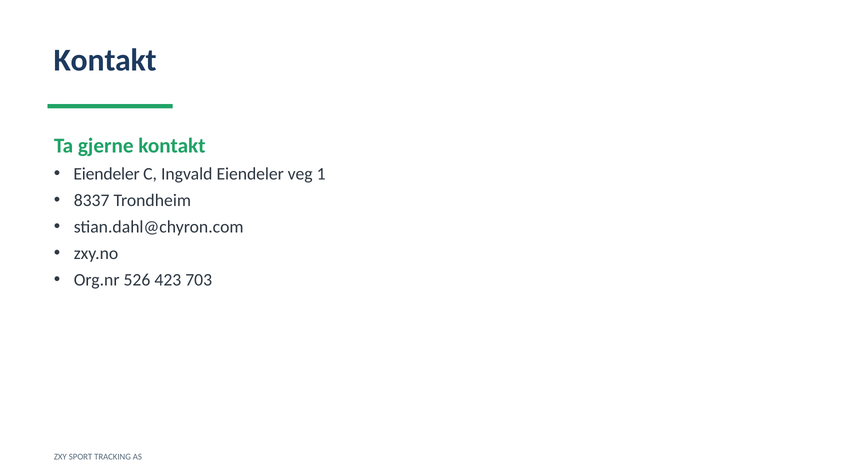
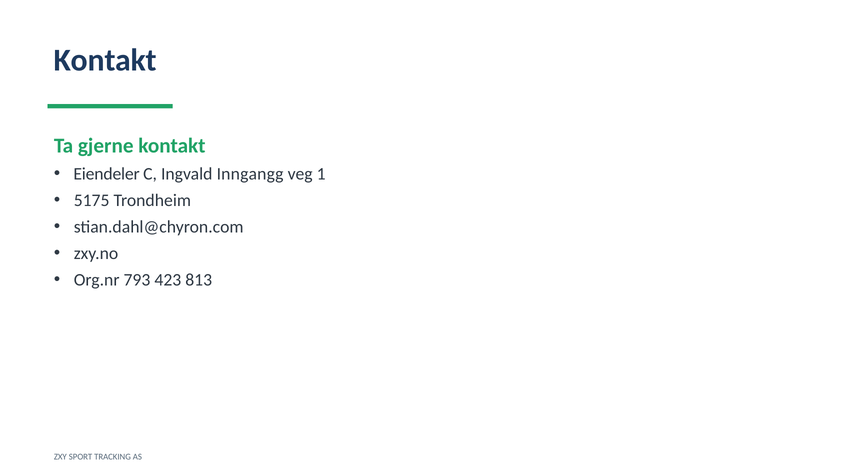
Ingvald Eiendeler: Eiendeler -> Inngangg (250, 174)
8337: 8337 -> 5175 (92, 201)
526: 526 -> 793 (137, 280)
703: 703 -> 813 (199, 280)
